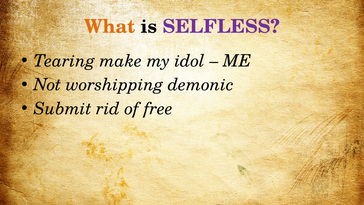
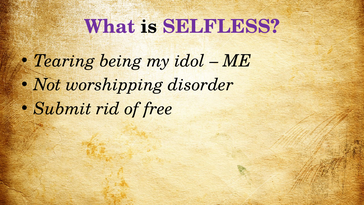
What colour: orange -> purple (110, 27)
make: make -> being (121, 61)
demonic: demonic -> disorder (201, 85)
